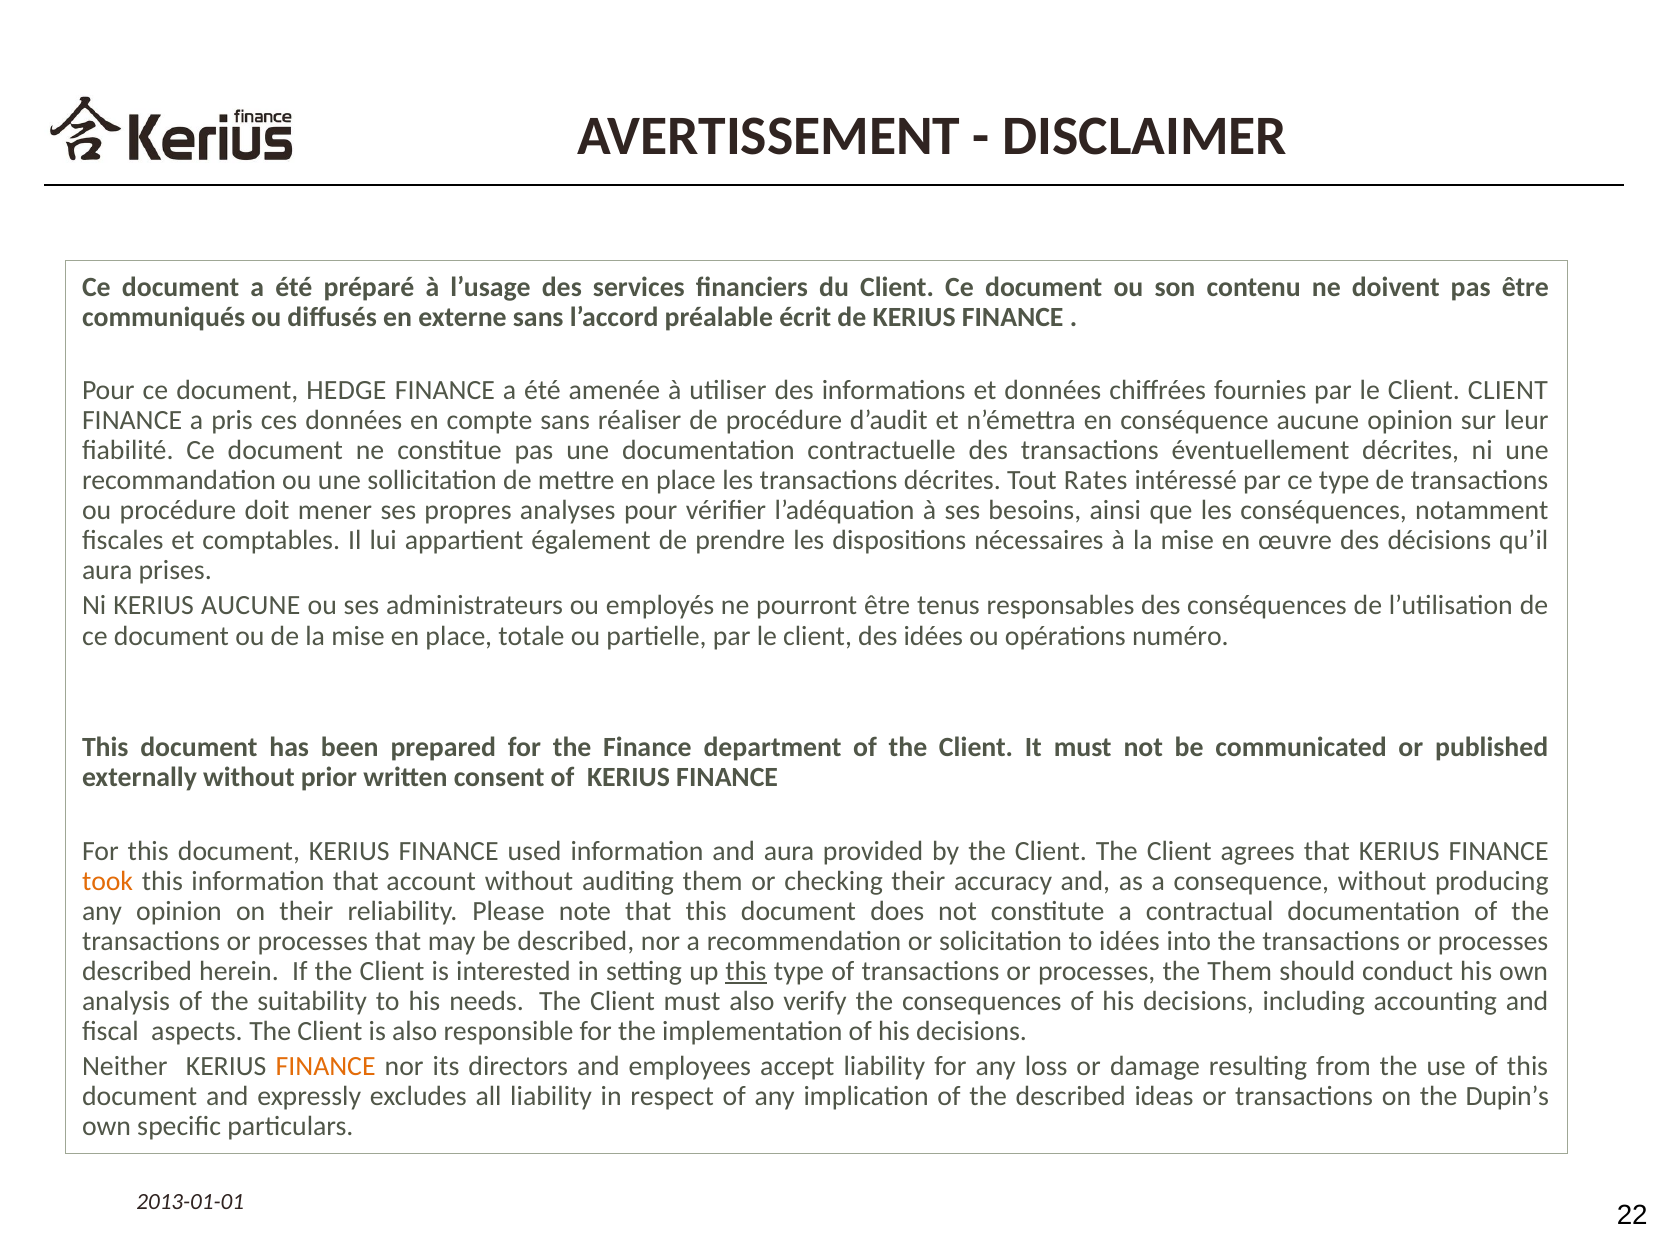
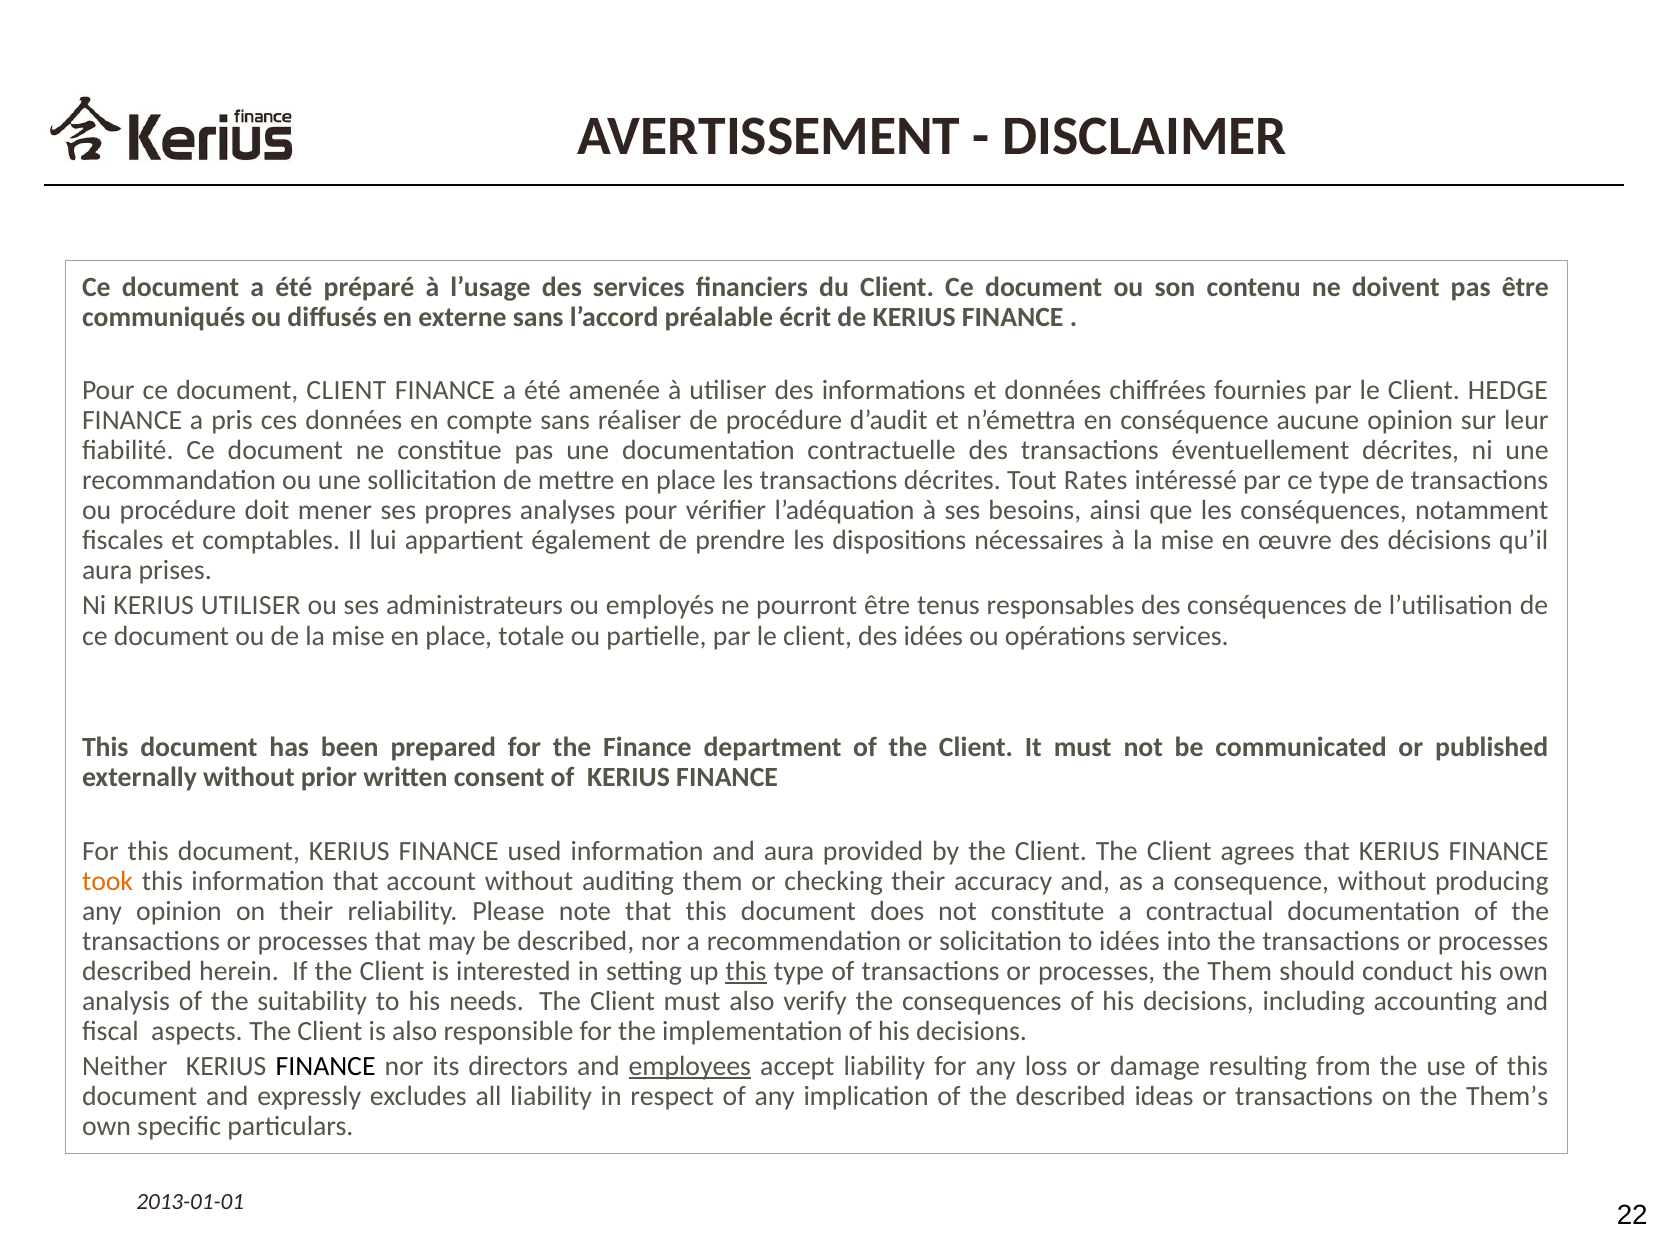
document HEDGE: HEDGE -> CLIENT (346, 391)
Client CLIENT: CLIENT -> HEDGE (1508, 391)
KERIUS AUCUNE: AUCUNE -> UTILISER (251, 606)
opérations numéro: numéro -> services (1180, 636)
FINANCE colour: orange -> black (326, 1067)
employees underline: none -> present (690, 1067)
Dupin’s: Dupin’s -> Them’s (1507, 1097)
